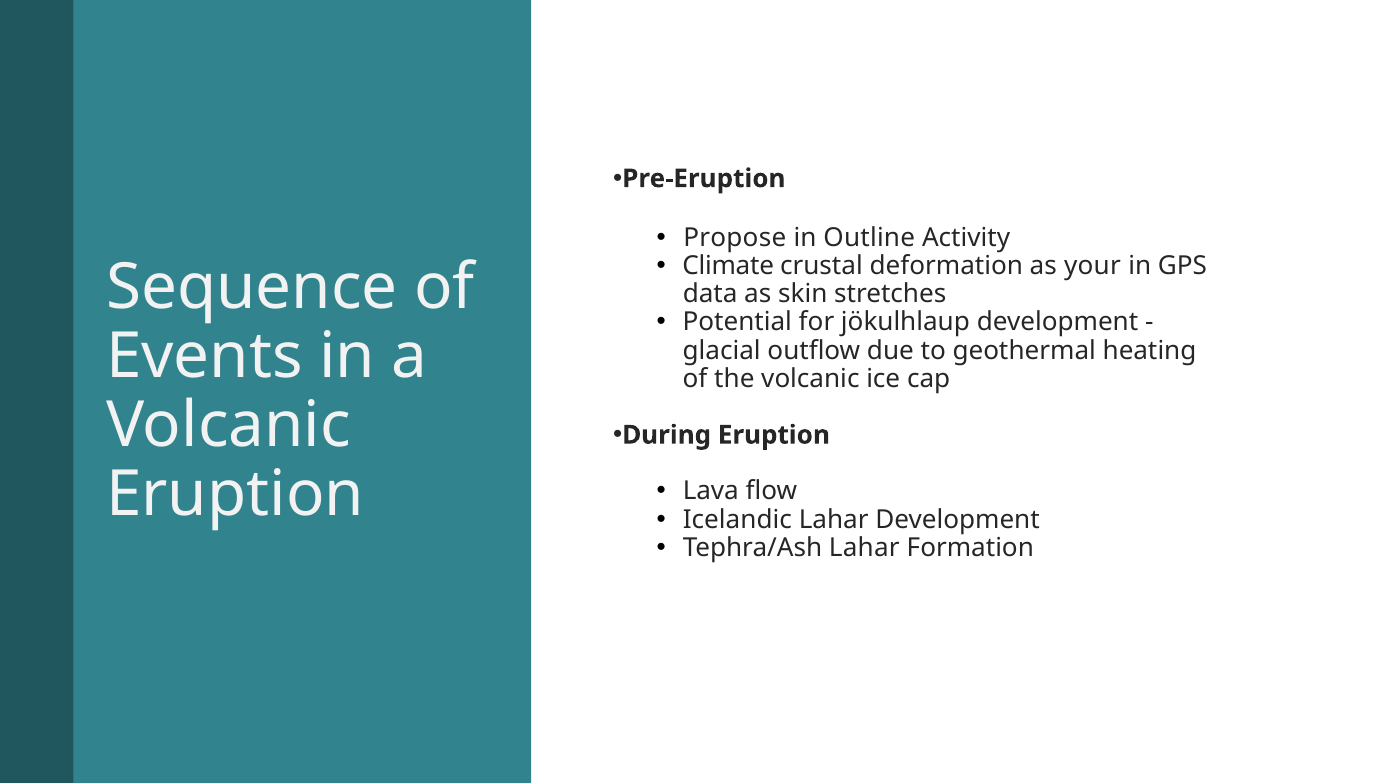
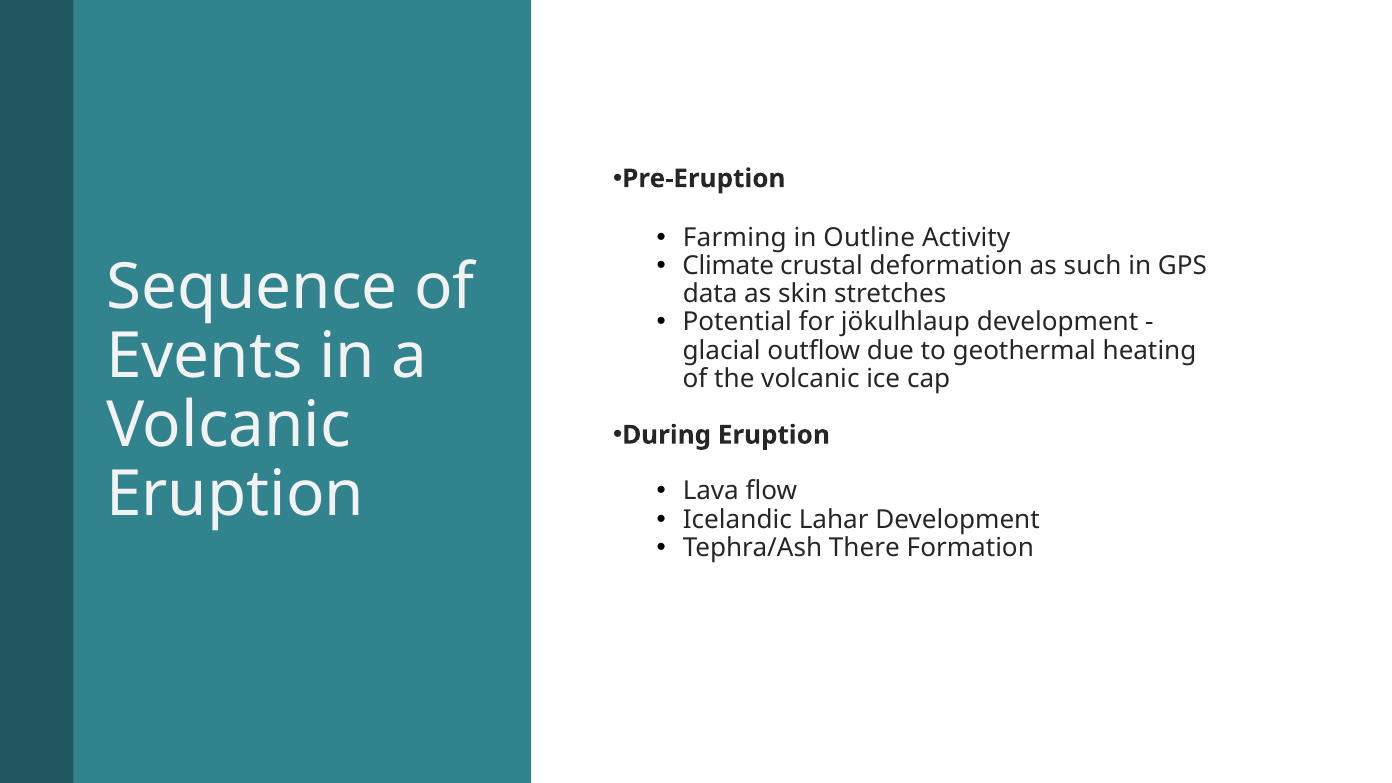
Propose: Propose -> Farming (735, 238)
your: your -> such (1092, 266)
Tephra/Ash Lahar: Lahar -> There (864, 548)
